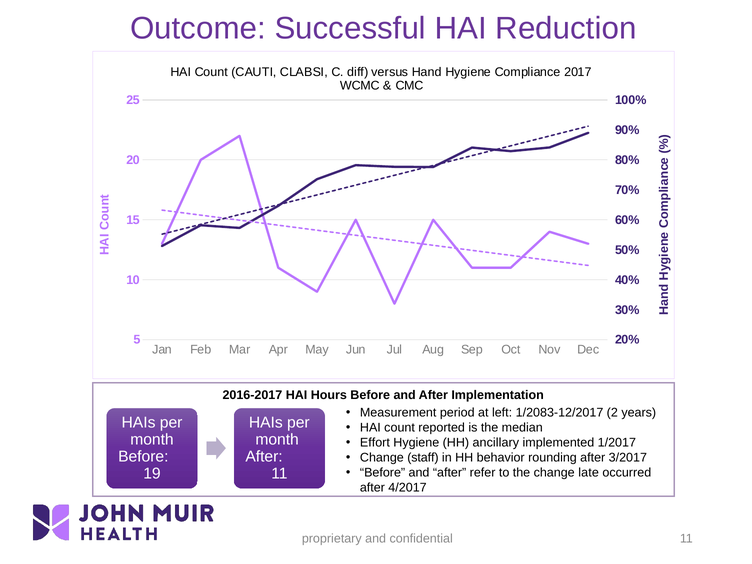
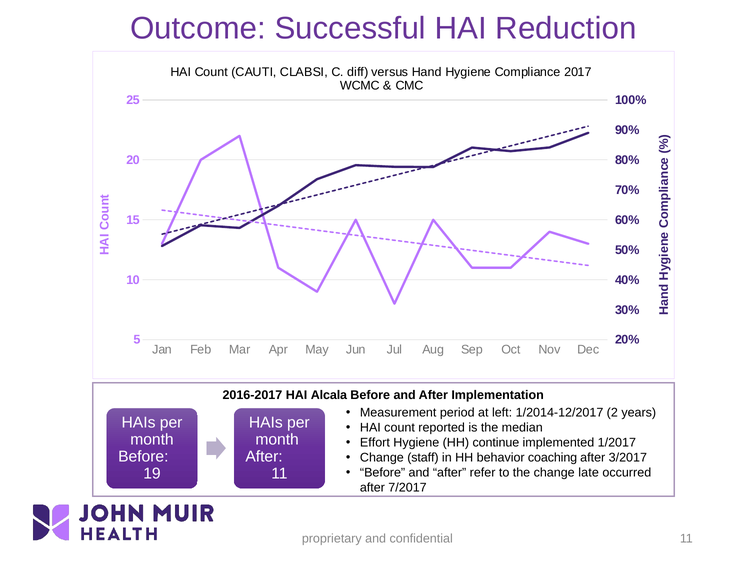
Hours: Hours -> Alcala (329, 395)
1/2083-12/2017: 1/2083-12/2017 -> 1/2014-12/2017 (560, 413)
ancillary: ancillary -> continue (496, 443)
rounding: rounding -> coaching (553, 458)
4/2017: 4/2017 -> 7/2017 (408, 488)
